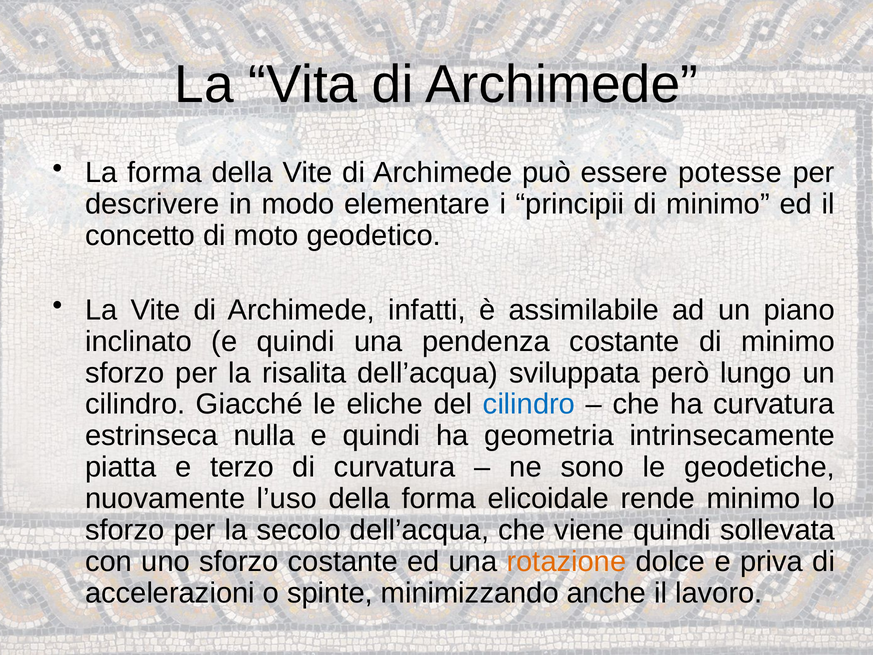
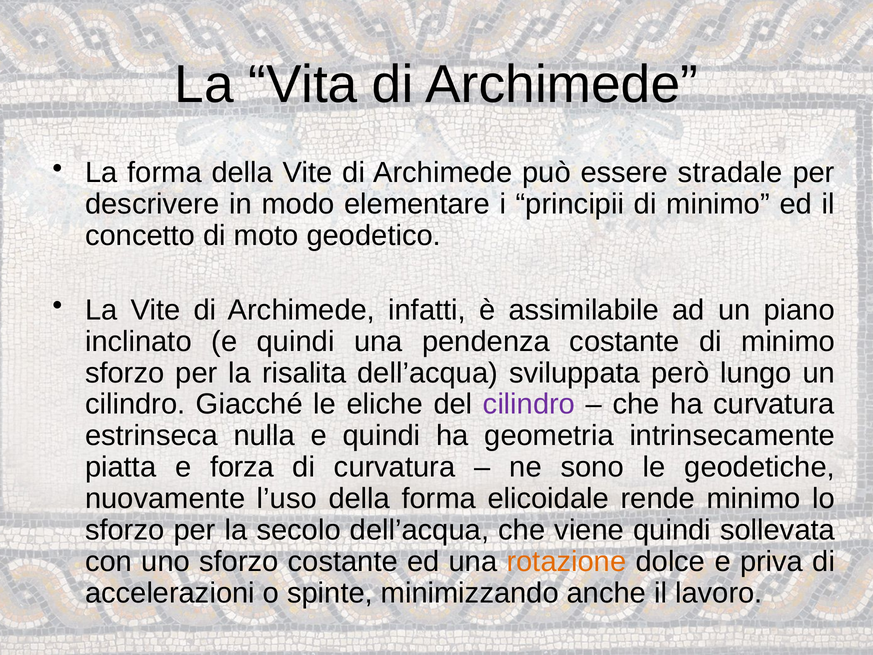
potesse: potesse -> stradale (730, 173)
cilindro colour: blue -> purple (529, 404)
terzo: terzo -> forza (242, 467)
